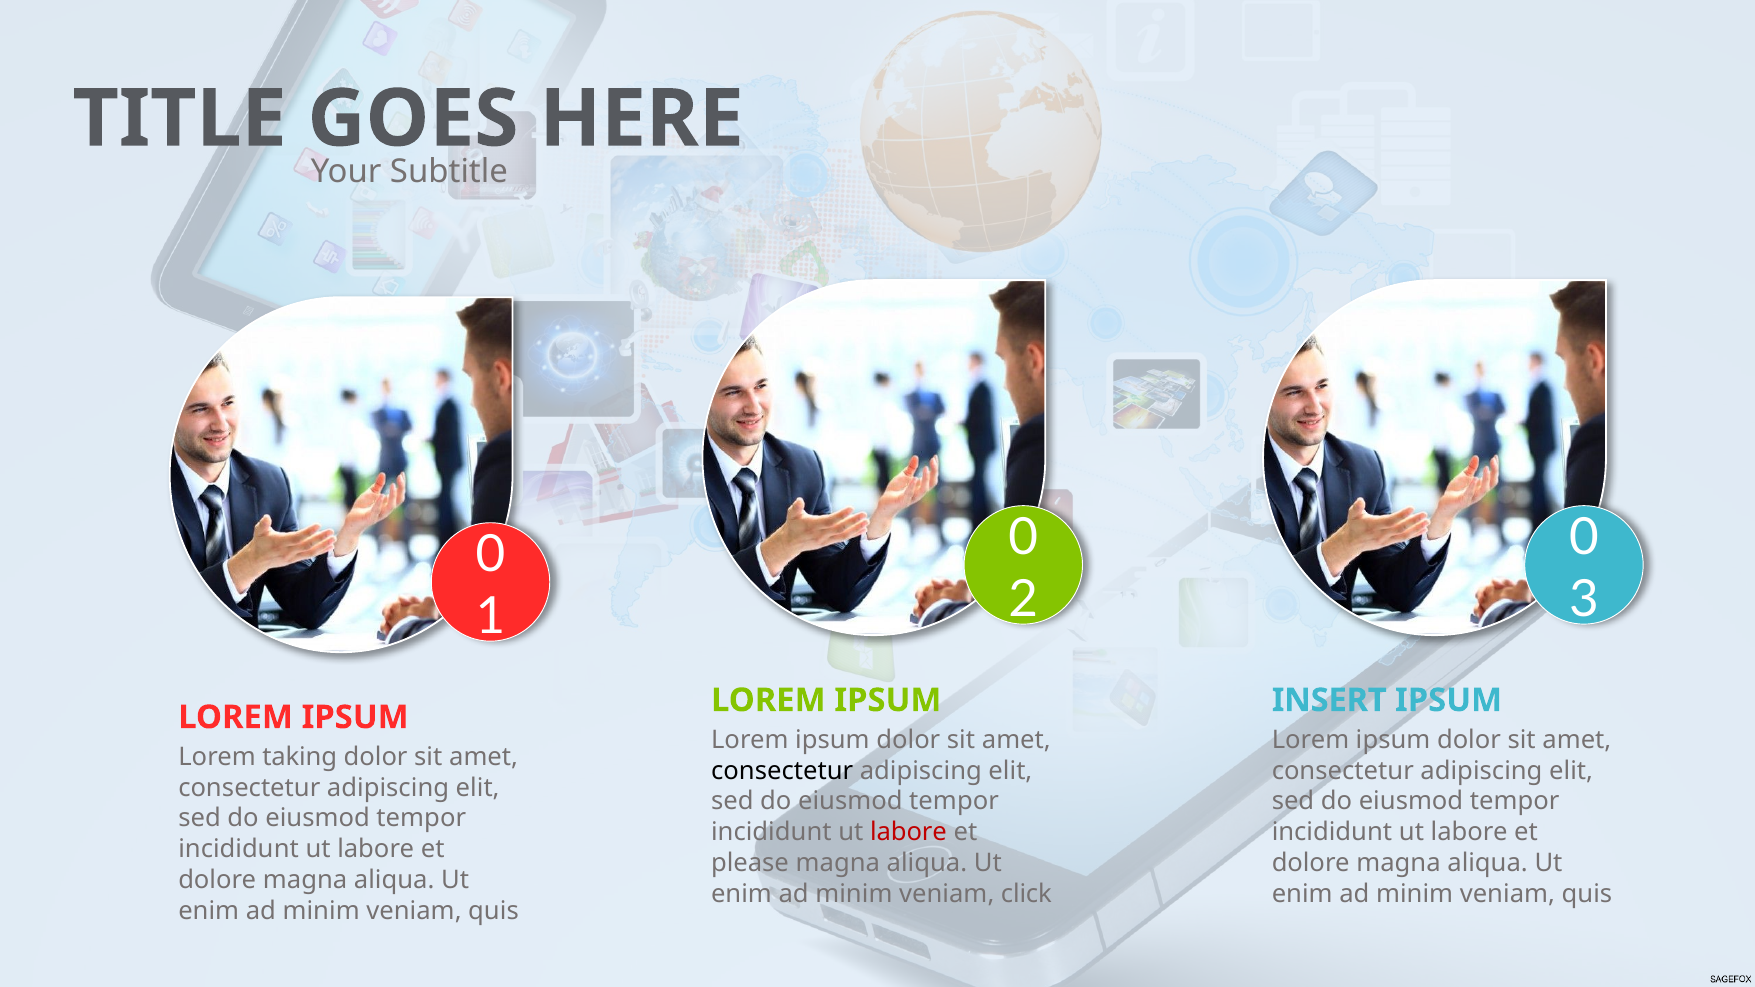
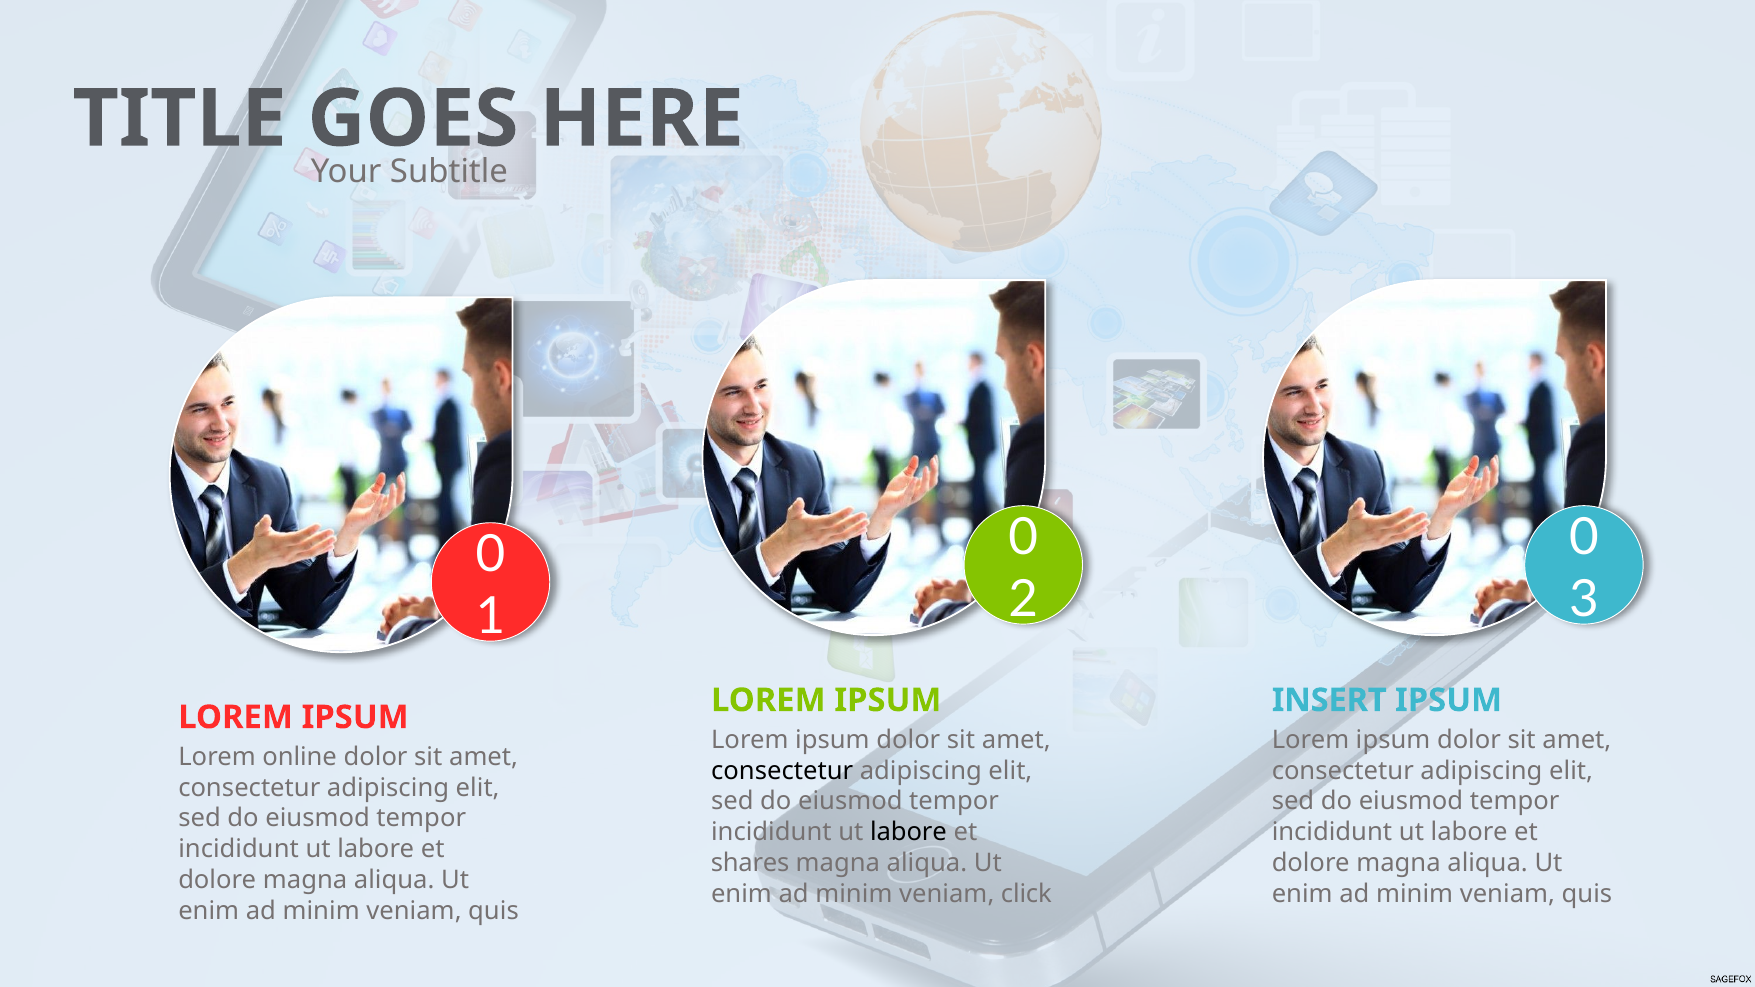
taking: taking -> online (300, 757)
labore colour: red -> black (908, 832)
please: please -> shares (750, 863)
